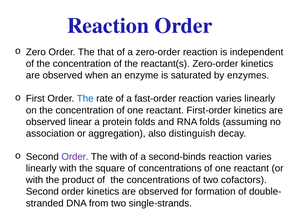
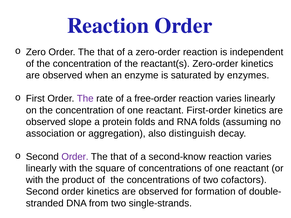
The colour: blue -> purple (85, 99)
fast-order: fast-order -> free-order (155, 99)
linear: linear -> slope (80, 122)
with: with -> that (119, 157)
second-binds: second-binds -> second-know (177, 157)
